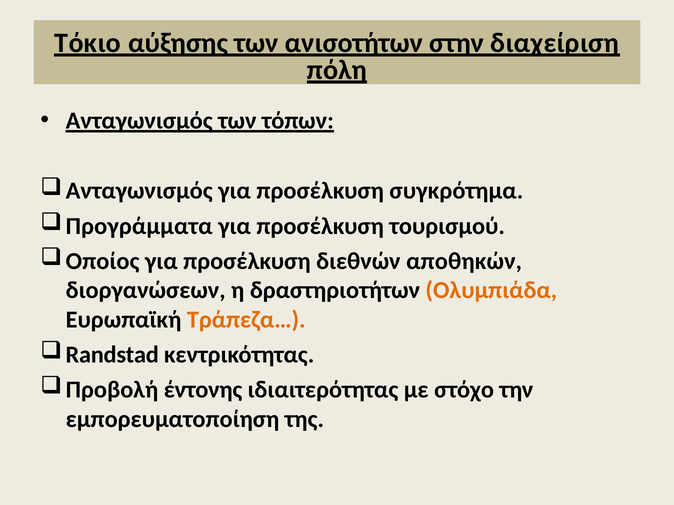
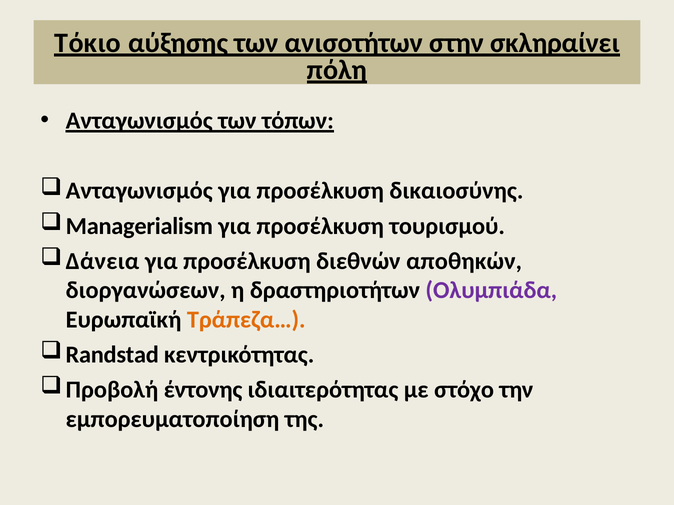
διαχείριση: διαχείριση -> σκληραίνει (555, 43)
συγκρότημα: συγκρότημα -> δικαιοσύνης (456, 191)
Προγράμματα: Προγράμματα -> Managerialism (139, 226)
Οποίος: Οποίος -> Δάνεια (102, 262)
Ολυμπιάδα colour: orange -> purple (491, 291)
